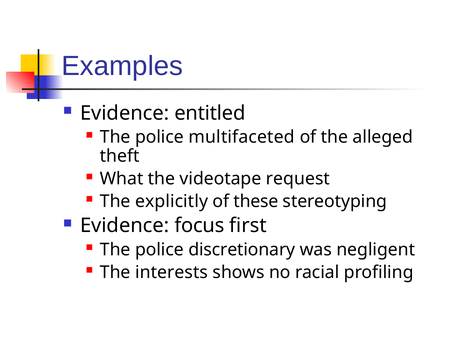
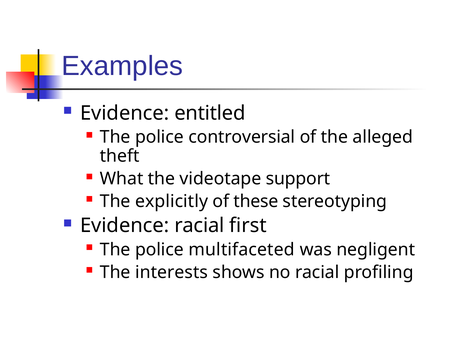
multifaceted: multifaceted -> controversial (242, 137)
request: request -> support (298, 179)
Evidence focus: focus -> racial (199, 225)
discretionary: discretionary -> multifaceted (242, 249)
